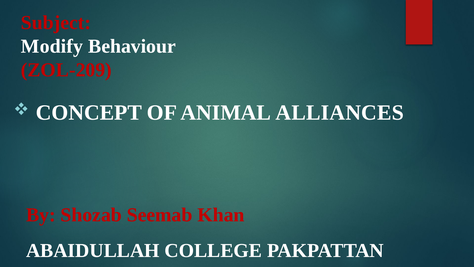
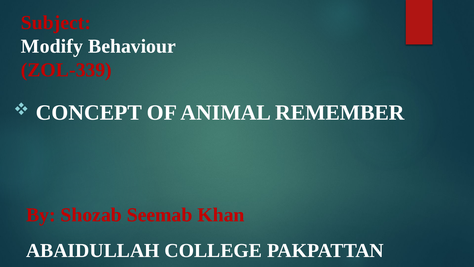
ZOL-209: ZOL-209 -> ZOL-339 (66, 70)
ALLIANCES: ALLIANCES -> REMEMBER (340, 112)
